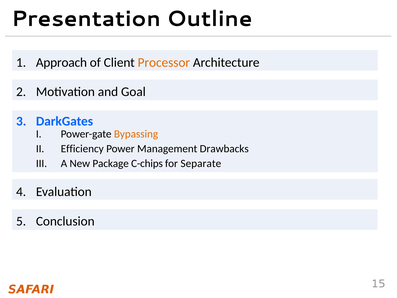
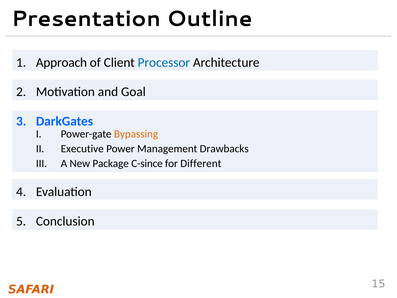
Processor colour: orange -> blue (164, 62)
Efficiency: Efficiency -> Executive (82, 149)
C-chips: C-chips -> C-since (147, 163)
Separate: Separate -> Different (201, 163)
